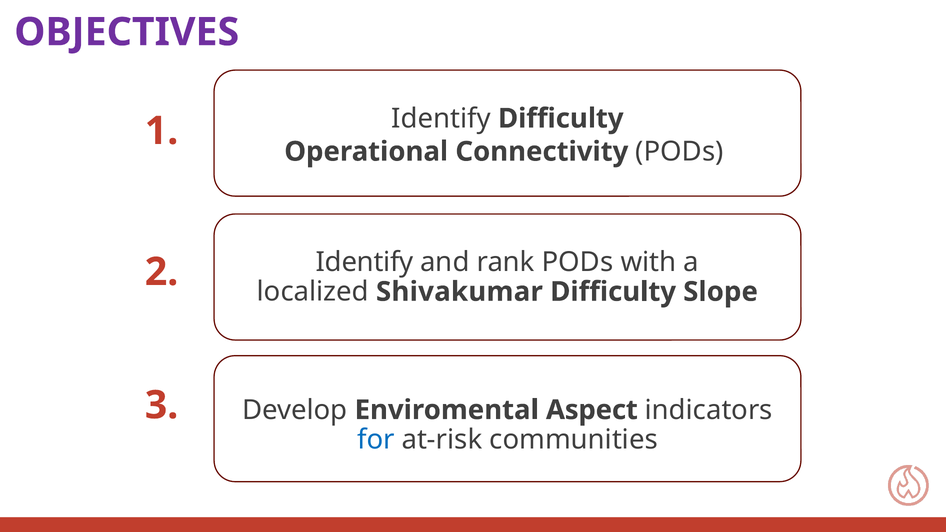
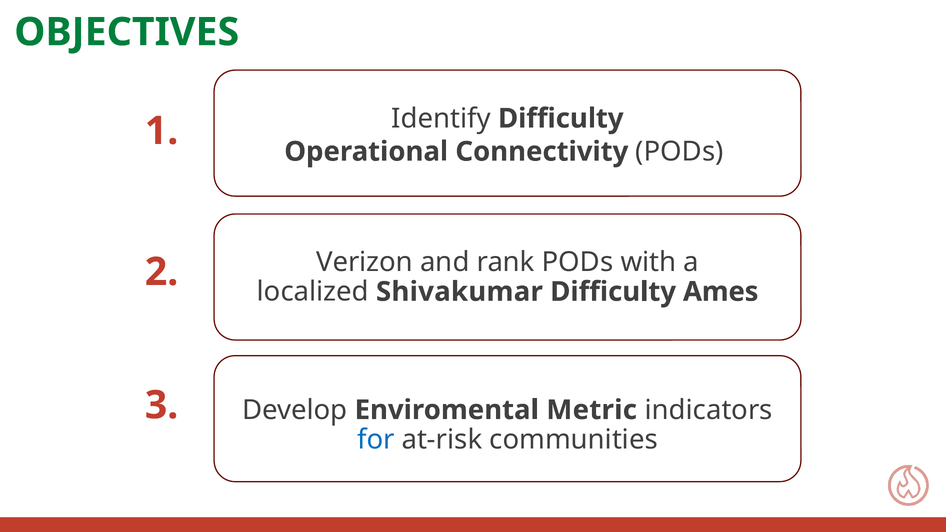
OBJECTIVES colour: purple -> green (127, 32)
Identify: Identify -> Verizon (365, 262)
Slope: Slope -> Ames (721, 292)
Aspect: Aspect -> Metric (592, 410)
